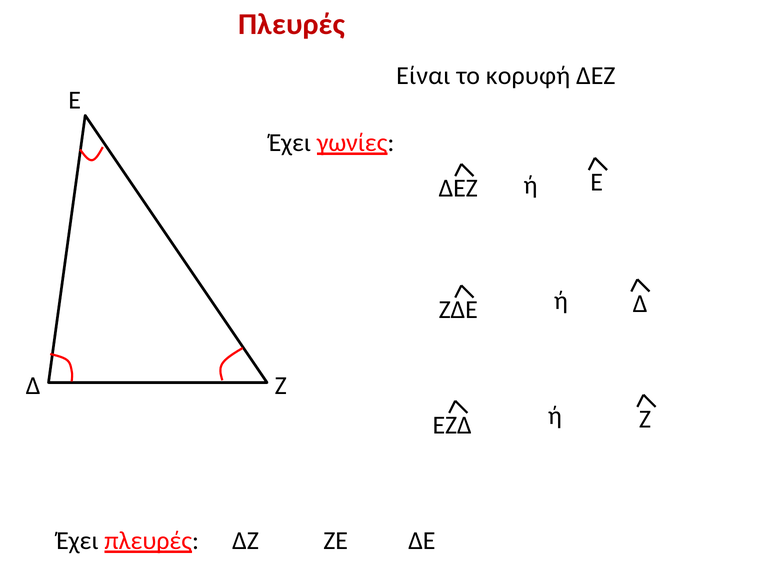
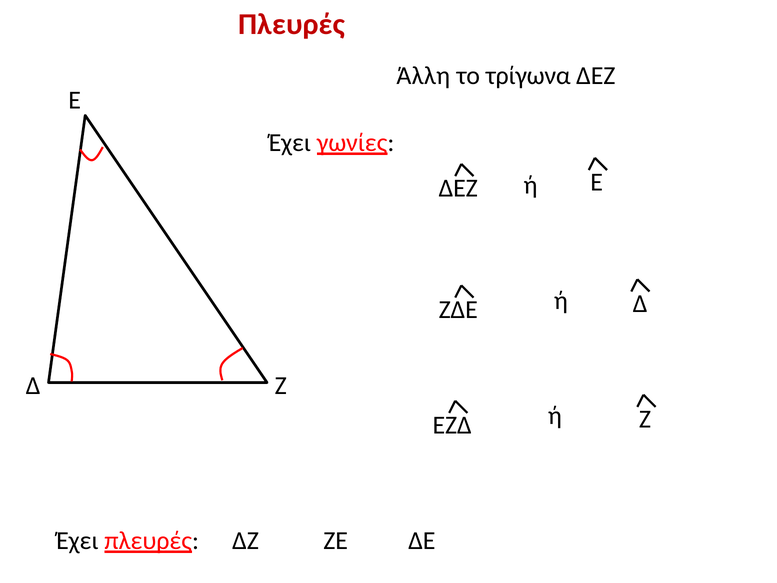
Είναι: Είναι -> Άλλη (423, 76)
κορυφή: κορυφή -> τρίγωνα (528, 76)
